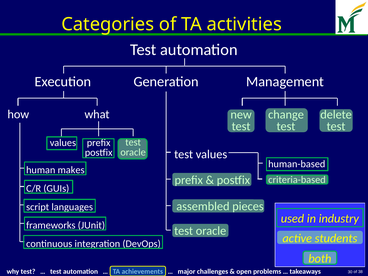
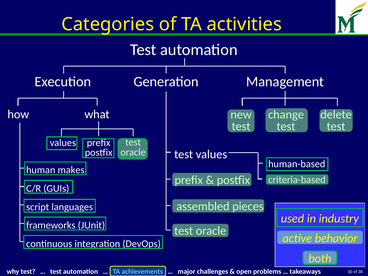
students: students -> behavior (336, 238)
